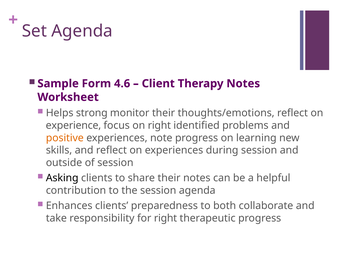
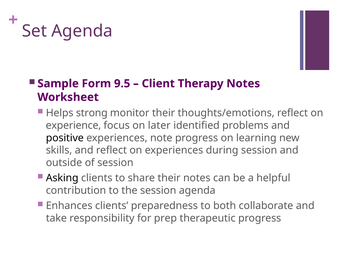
4.6: 4.6 -> 9.5 (122, 84)
on right: right -> later (159, 125)
positive colour: orange -> black (65, 138)
for right: right -> prep (165, 218)
